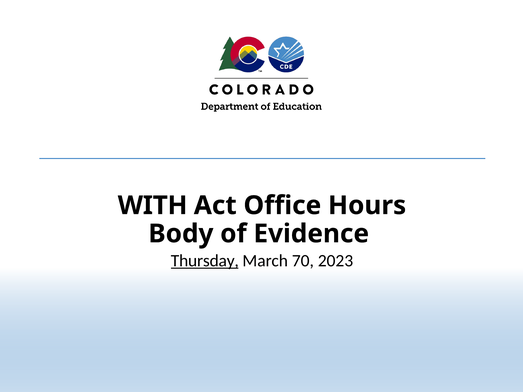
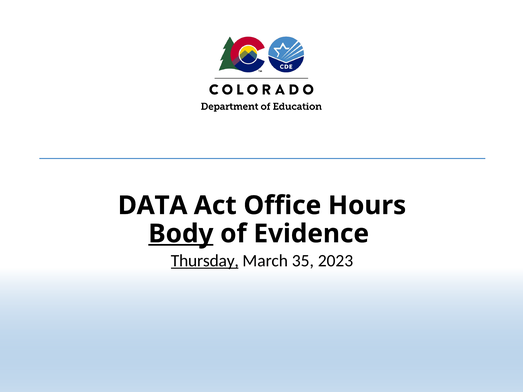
WITH: WITH -> DATA (153, 206)
Body underline: none -> present (181, 234)
70: 70 -> 35 (303, 261)
